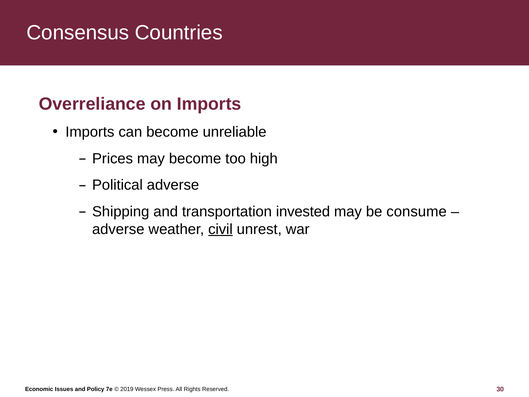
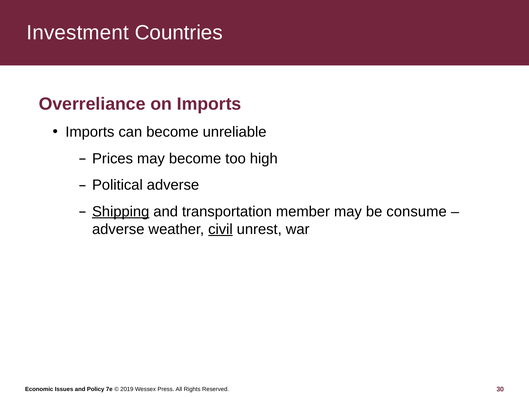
Consensus: Consensus -> Investment (78, 33)
Shipping underline: none -> present (121, 211)
invested: invested -> member (303, 211)
